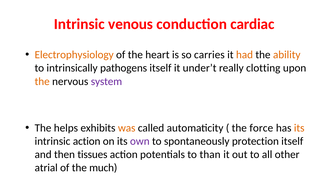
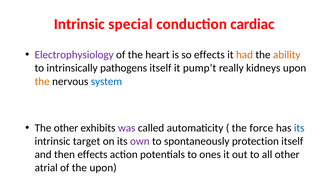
venous: venous -> special (130, 24)
Electrophysiology colour: orange -> purple (74, 55)
so carries: carries -> effects (209, 55)
under’t: under’t -> pump’t (200, 68)
clotting: clotting -> kidneys (263, 68)
system colour: purple -> blue (106, 81)
The helps: helps -> other (66, 128)
was colour: orange -> purple (127, 128)
its colour: orange -> blue (299, 128)
intrinsic action: action -> target (87, 141)
then tissues: tissues -> effects (92, 154)
than: than -> ones (210, 154)
the much: much -> upon (103, 168)
